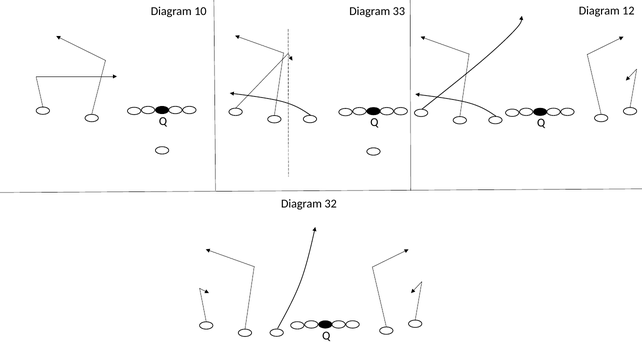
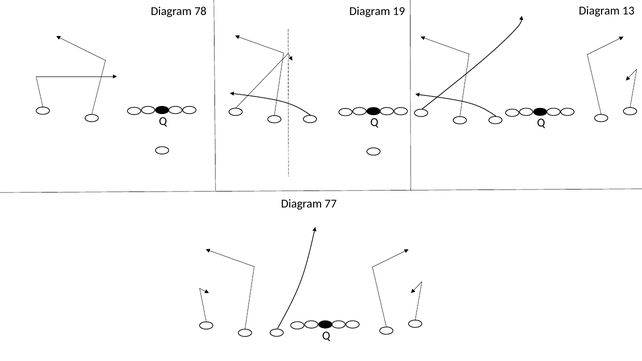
10: 10 -> 78 (200, 11)
33: 33 -> 19 (399, 11)
12: 12 -> 13 (628, 11)
32: 32 -> 77 (331, 204)
